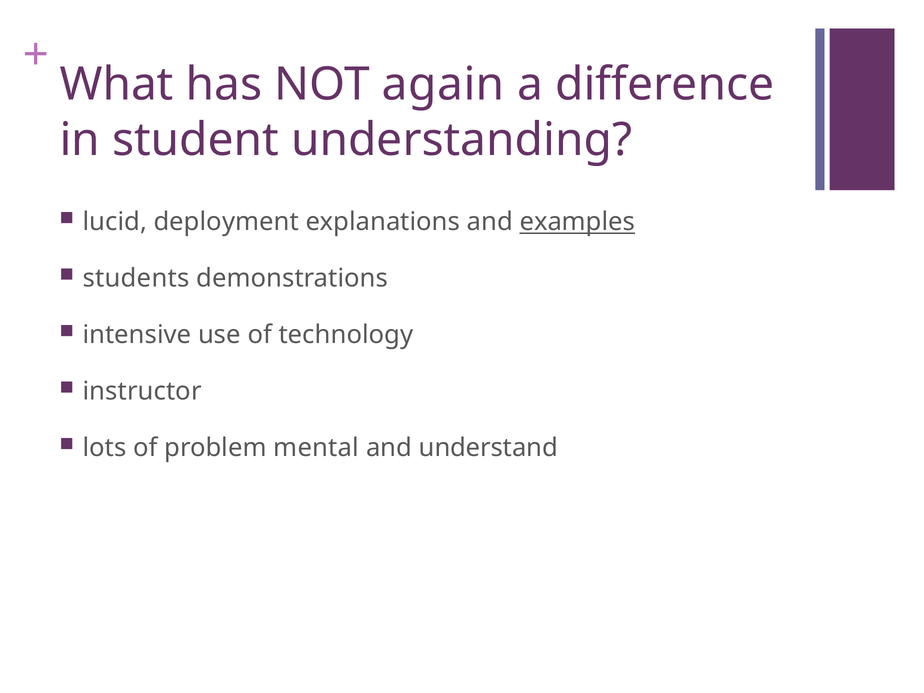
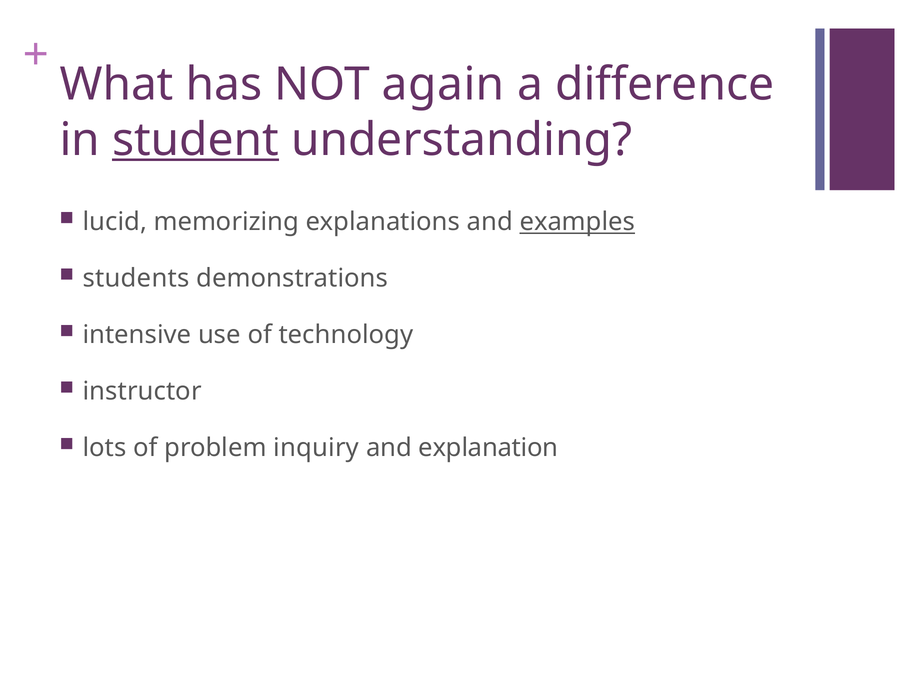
student underline: none -> present (196, 140)
deployment: deployment -> memorizing (226, 222)
mental: mental -> inquiry (316, 448)
understand: understand -> explanation (488, 448)
